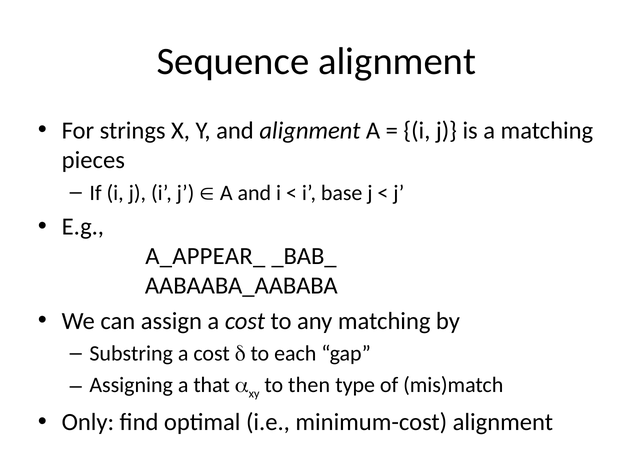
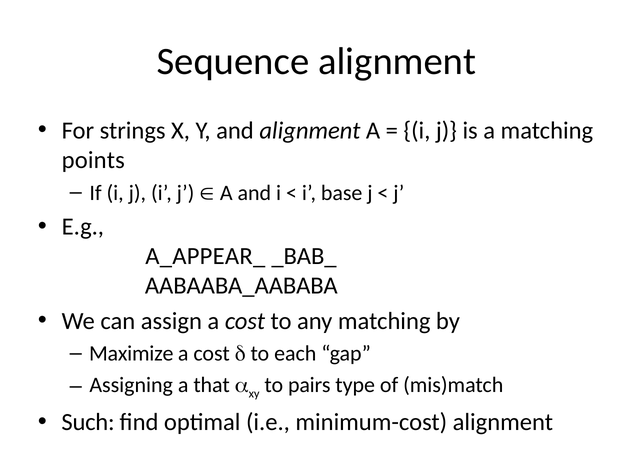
pieces: pieces -> points (93, 160)
Substring: Substring -> Maximize (131, 354)
then: then -> pairs (309, 385)
Only: Only -> Such (88, 422)
